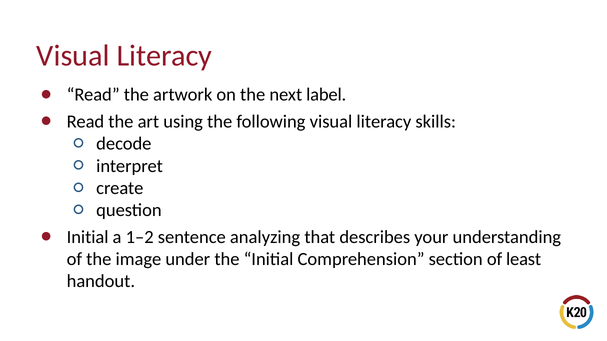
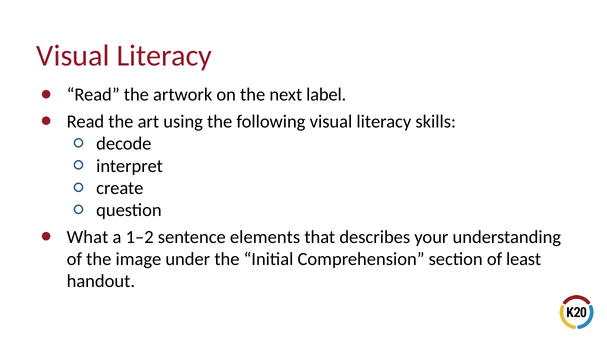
Initial: Initial -> What (88, 237)
analyzing: analyzing -> elements (265, 237)
